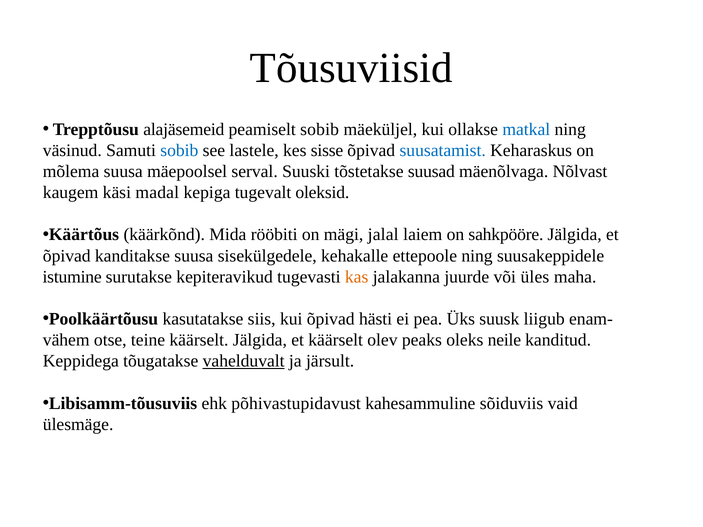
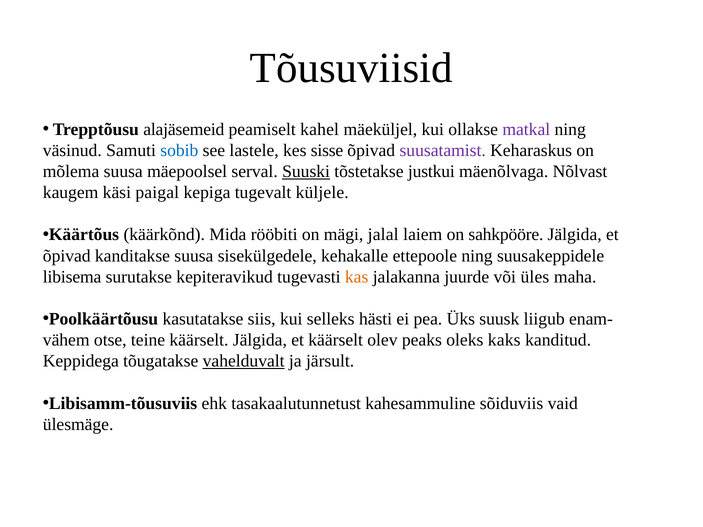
peamiselt sobib: sobib -> kahel (320, 129)
matkal colour: blue -> purple (526, 129)
suusatamist colour: blue -> purple (443, 150)
Suuski underline: none -> present (306, 172)
suusad: suusad -> justkui (431, 172)
madal: madal -> paigal (157, 193)
oleksid: oleksid -> küljele (322, 193)
istumine: istumine -> libisema (72, 277)
kui õpivad: õpivad -> selleks (331, 319)
neile: neile -> kaks (504, 340)
põhivastupidavust: põhivastupidavust -> tasakaalutunnetust (296, 404)
